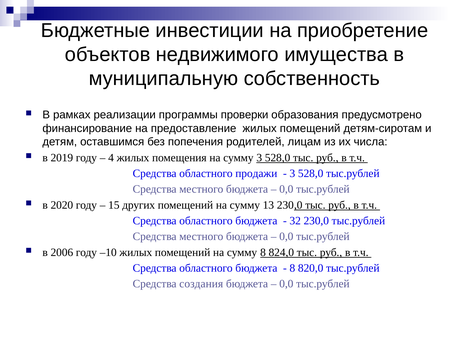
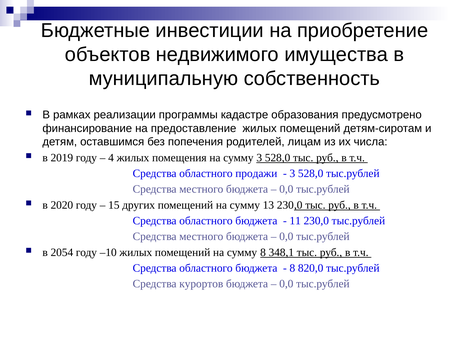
проверки: проверки -> кадастре (245, 115)
32: 32 -> 11 (295, 221)
2006: 2006 -> 2054 (62, 253)
824,0: 824,0 -> 348,1 (281, 253)
создания: создания -> курортов (201, 284)
